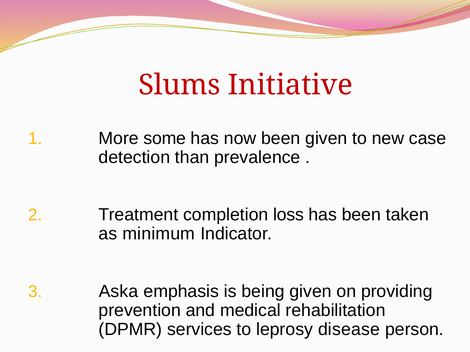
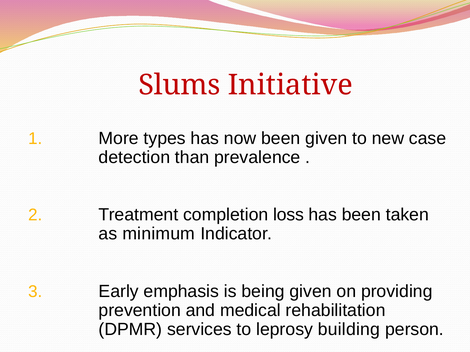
some: some -> types (165, 138)
Aska: Aska -> Early (119, 292)
disease: disease -> building (349, 330)
